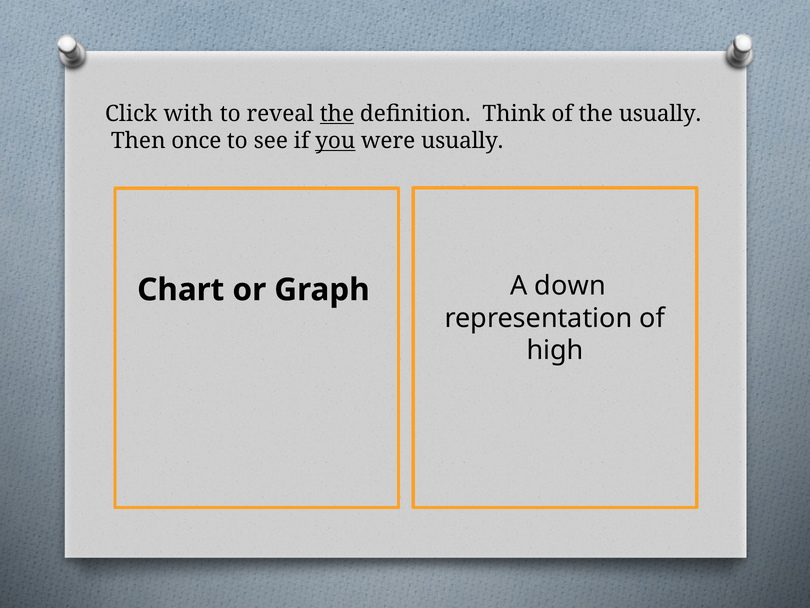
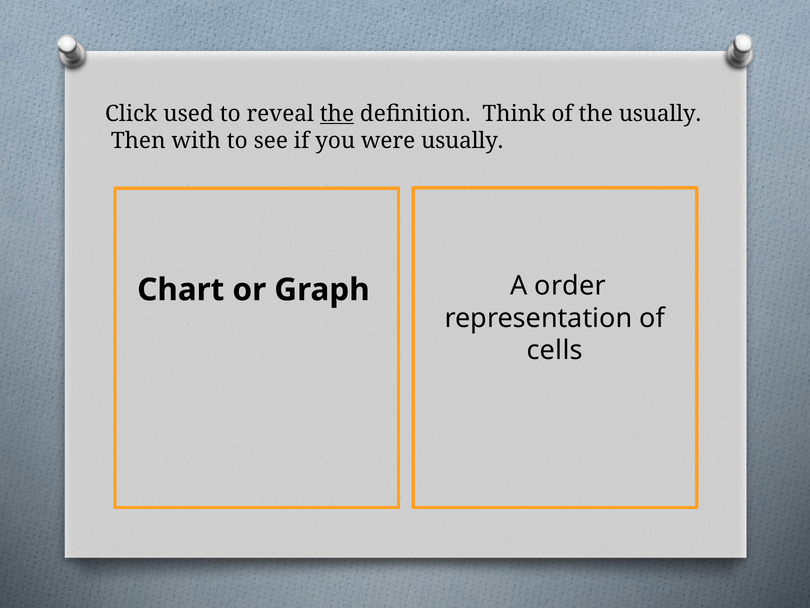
with: with -> used (189, 114)
once: once -> with (196, 141)
you underline: present -> none (335, 141)
down: down -> order (570, 285)
high: high -> cells (555, 350)
